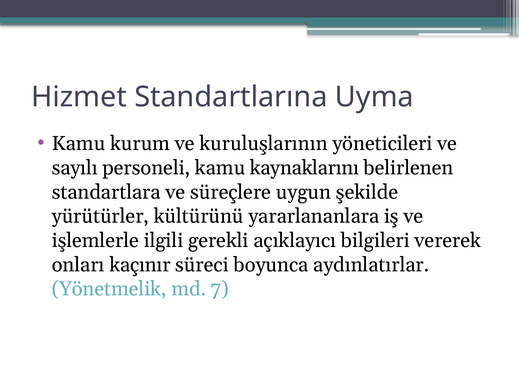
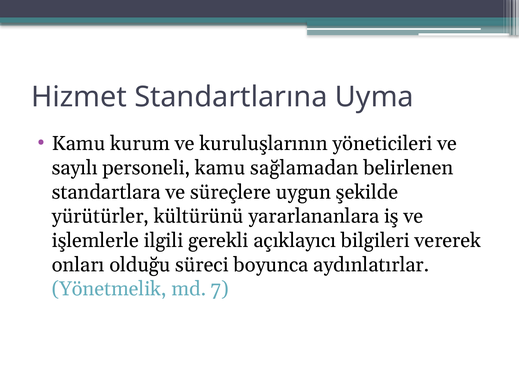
kaynaklarını: kaynaklarını -> sağlamadan (304, 168)
kaçınır: kaçınır -> olduğu (140, 265)
